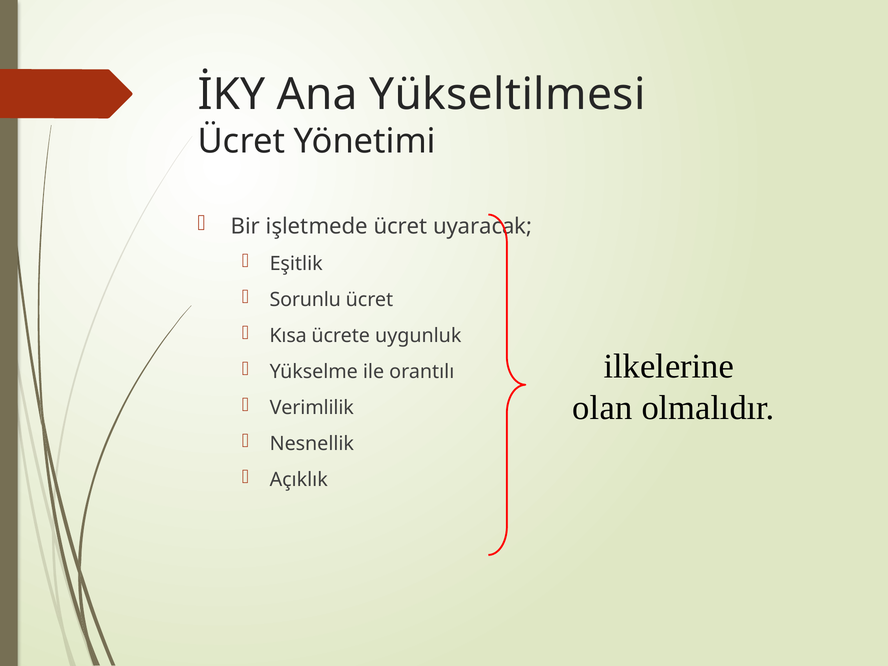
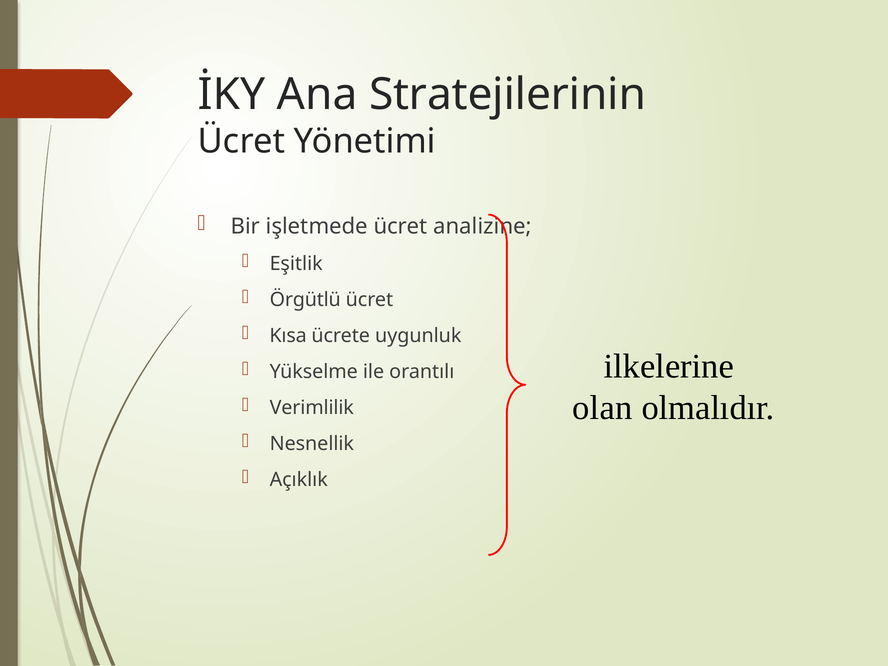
Yükseltilmesi: Yükseltilmesi -> Stratejilerinin (508, 95)
uyaracak: uyaracak -> analizine (482, 227)
Sorunlu: Sorunlu -> Örgütlü (305, 300)
